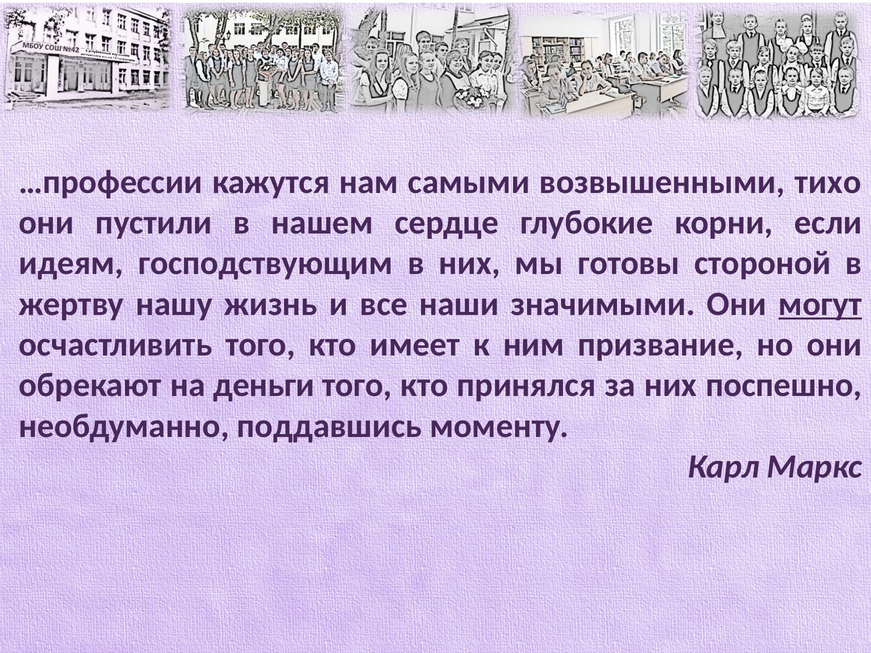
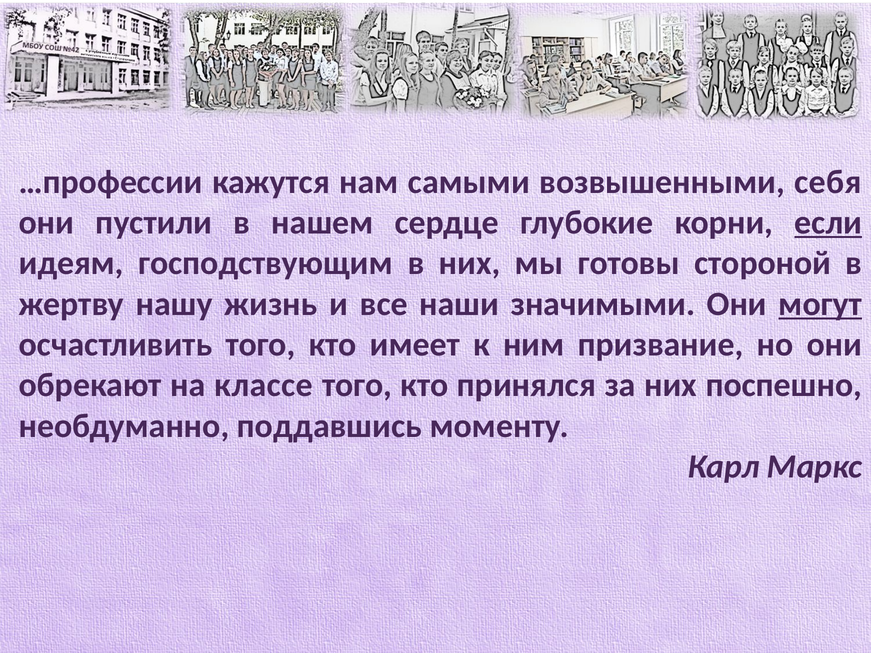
тихо: тихо -> себя (828, 182)
если underline: none -> present (828, 223)
деньги: деньги -> классе (264, 385)
